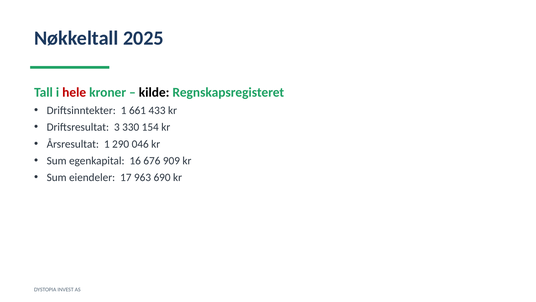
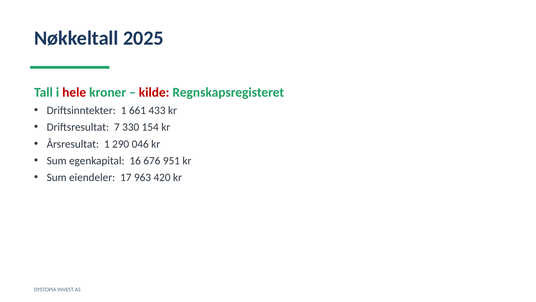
kilde colour: black -> red (154, 92)
3: 3 -> 7 (117, 127)
909: 909 -> 951 (171, 160)
690: 690 -> 420 (162, 177)
